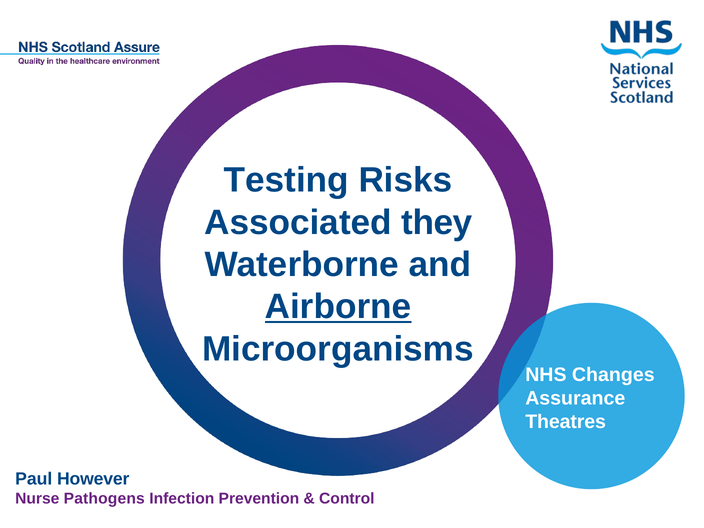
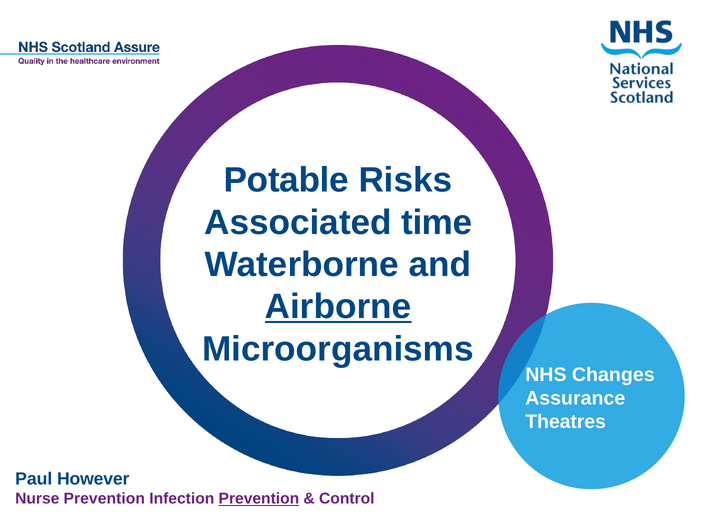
Testing: Testing -> Potable (286, 180)
they: they -> time (437, 222)
Nurse Pathogens: Pathogens -> Prevention (104, 499)
Prevention underline: none -> present (259, 499)
